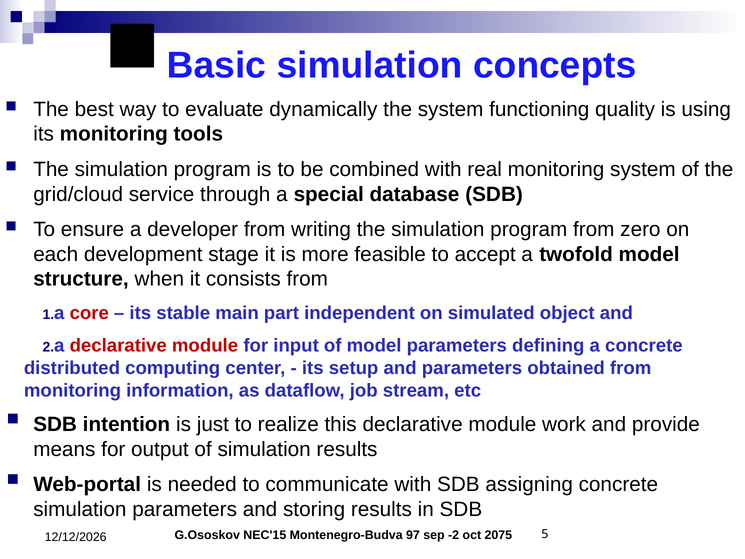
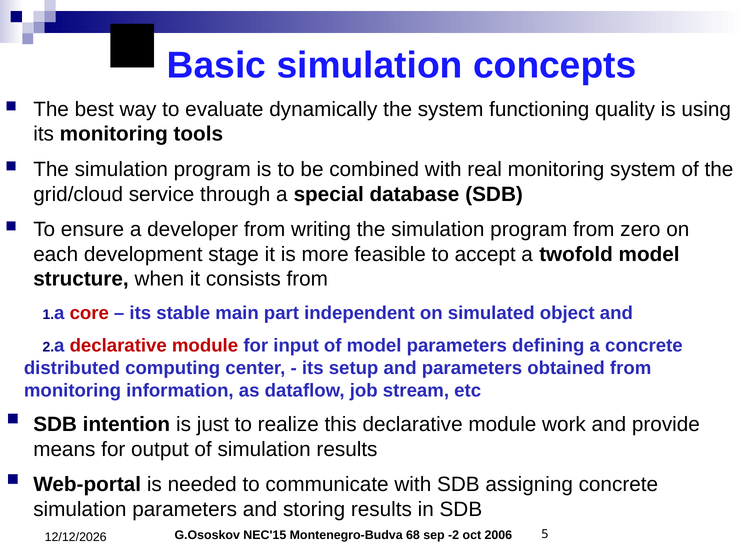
97: 97 -> 68 (413, 535)
2075: 2075 -> 2006 (498, 535)
